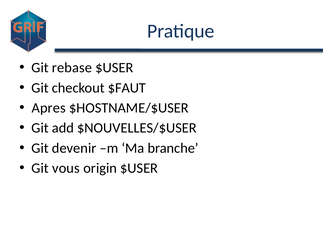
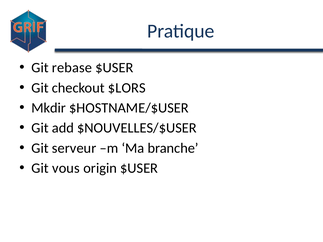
$FAUT: $FAUT -> $LORS (127, 88)
Apres: Apres -> Mkdir (49, 108)
devenir: devenir -> serveur (74, 148)
